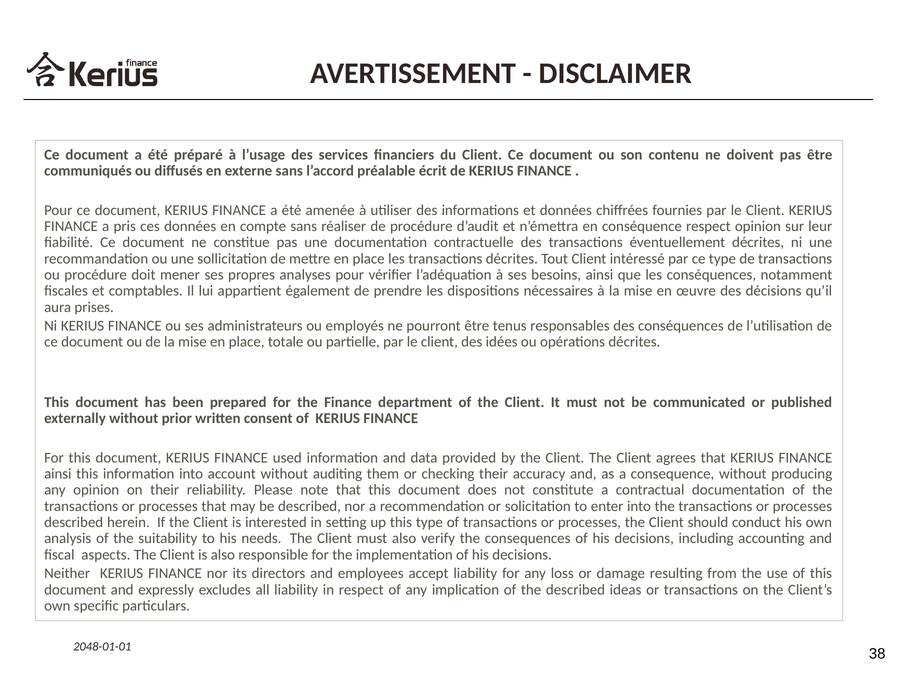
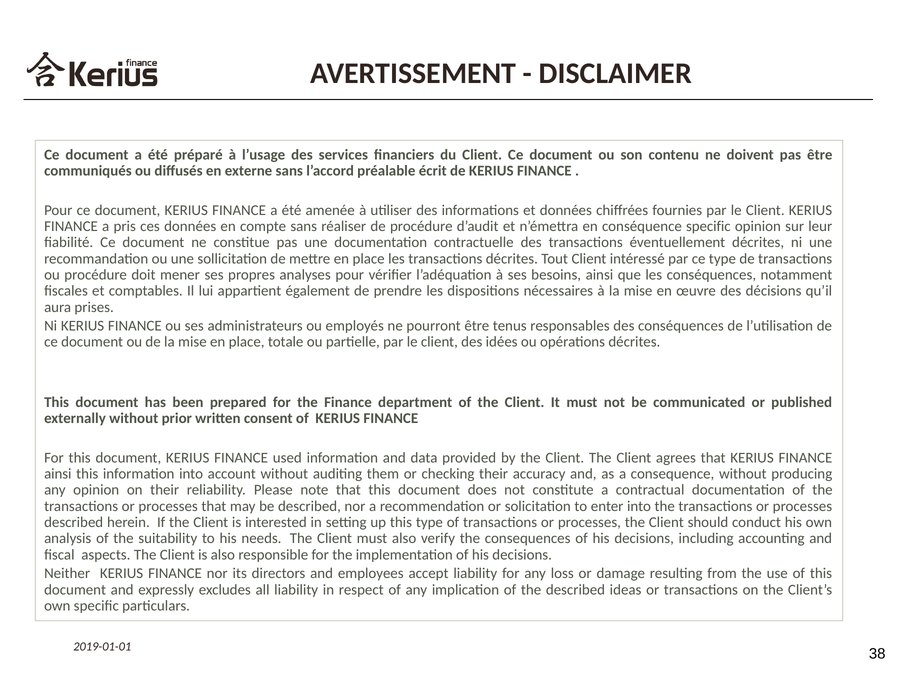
conséquence respect: respect -> specific (708, 226)
2048-01-01: 2048-01-01 -> 2019-01-01 (102, 646)
